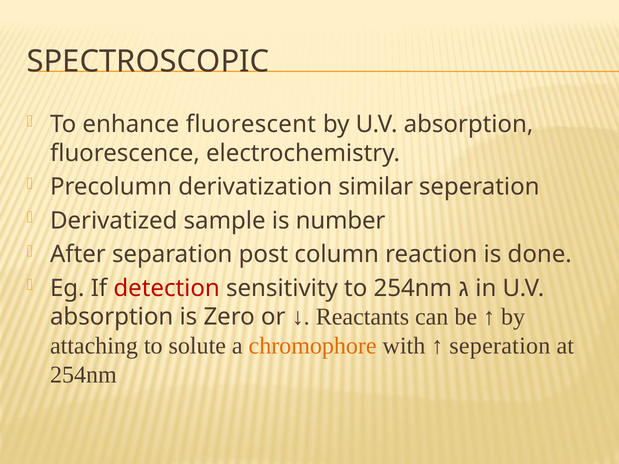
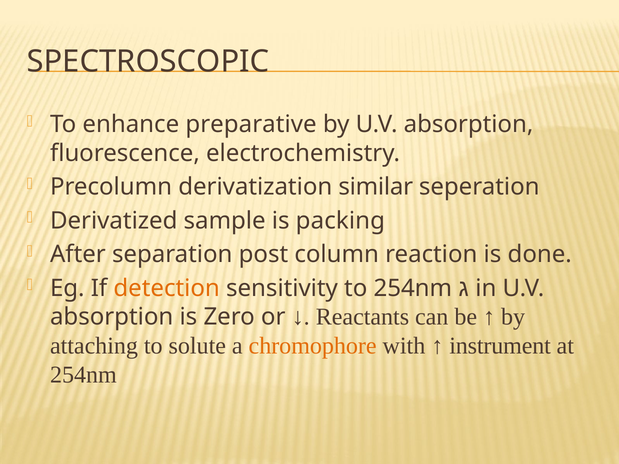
fluorescent: fluorescent -> preparative (251, 124)
number: number -> packing (340, 221)
detection colour: red -> orange (167, 288)
seperation: seperation -> instrument (500, 346)
